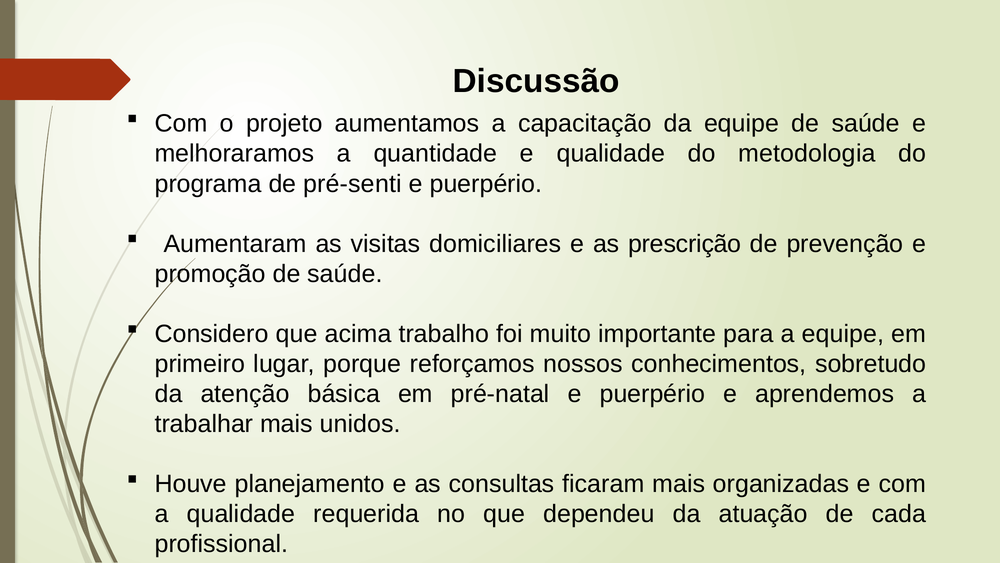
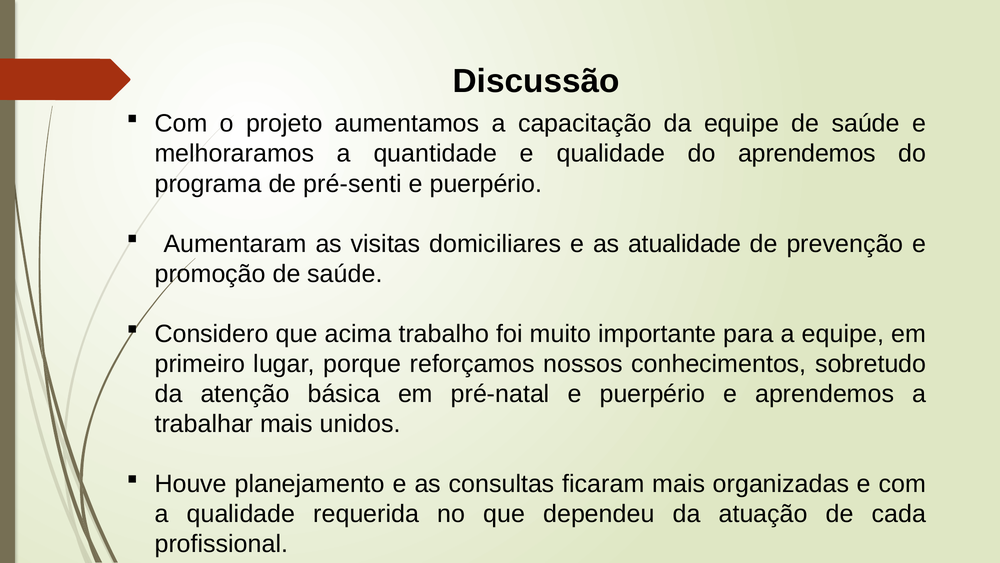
do metodologia: metodologia -> aprendemos (807, 154)
prescrição: prescrição -> atualidade (685, 244)
